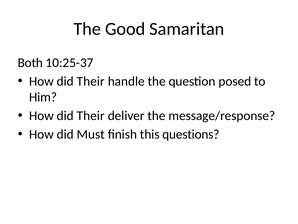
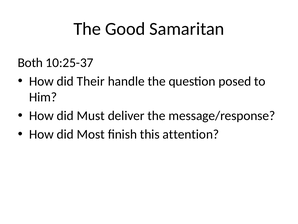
Their: Their -> Must (91, 116)
Must: Must -> Most (91, 134)
questions: questions -> attention (191, 134)
